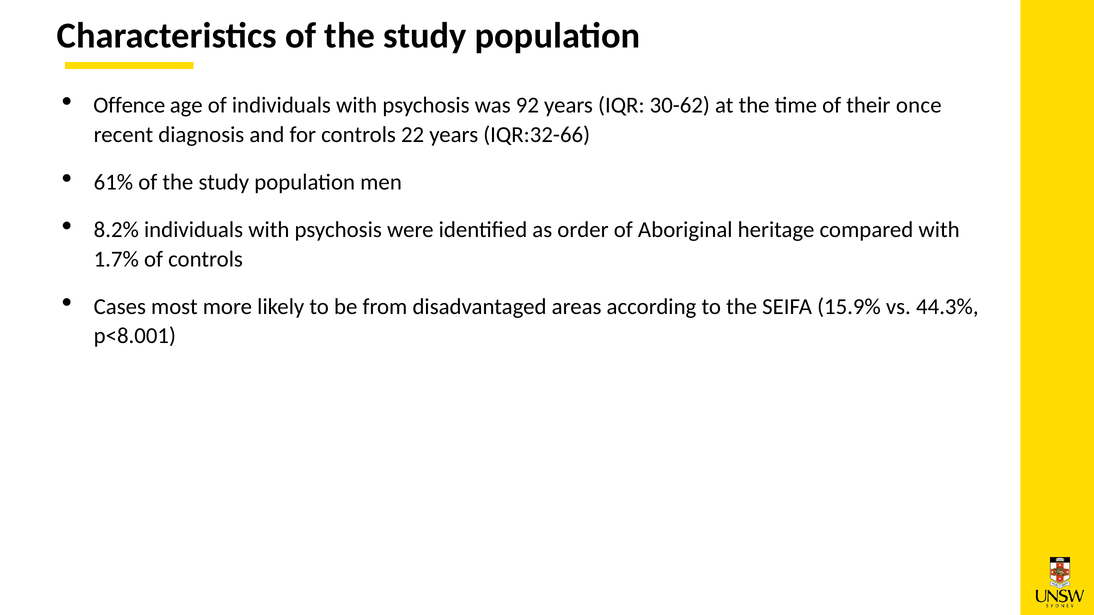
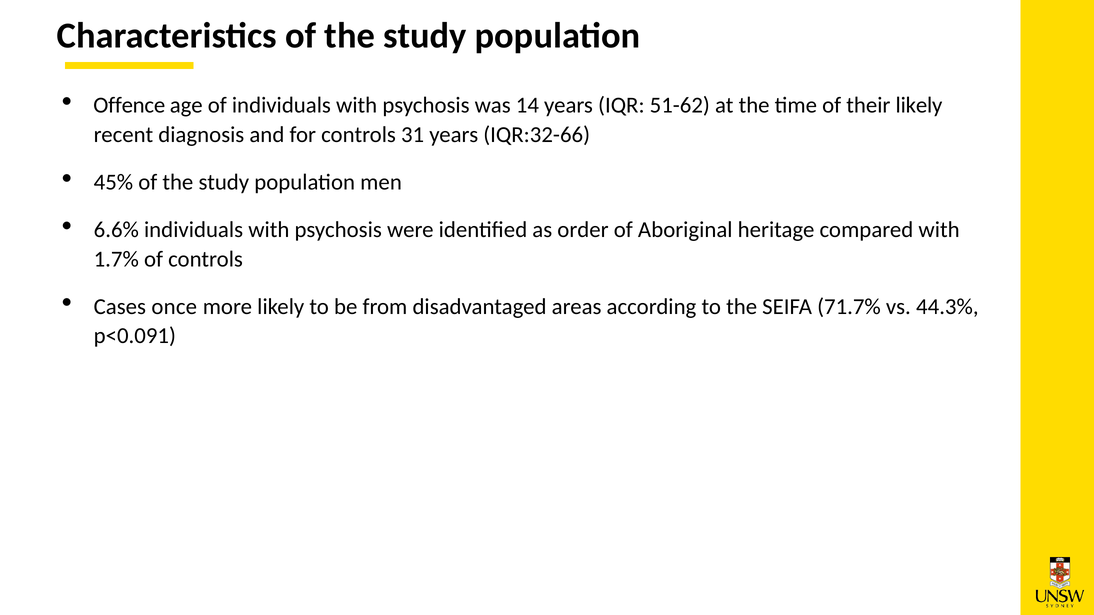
92: 92 -> 14 (527, 106)
30-62: 30-62 -> 51-62 (680, 106)
their once: once -> likely (919, 106)
22: 22 -> 31 (413, 135)
61%: 61% -> 45% (113, 182)
8.2%: 8.2% -> 6.6% (116, 230)
most: most -> once (174, 307)
15.9%: 15.9% -> 71.7% (849, 307)
p<8.001: p<8.001 -> p<0.091 (135, 336)
